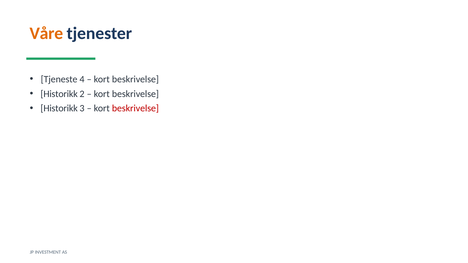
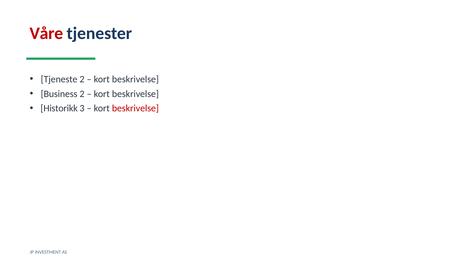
Våre colour: orange -> red (46, 33)
Tjeneste 4: 4 -> 2 (82, 79)
Historikk: Historikk -> Business (59, 94)
